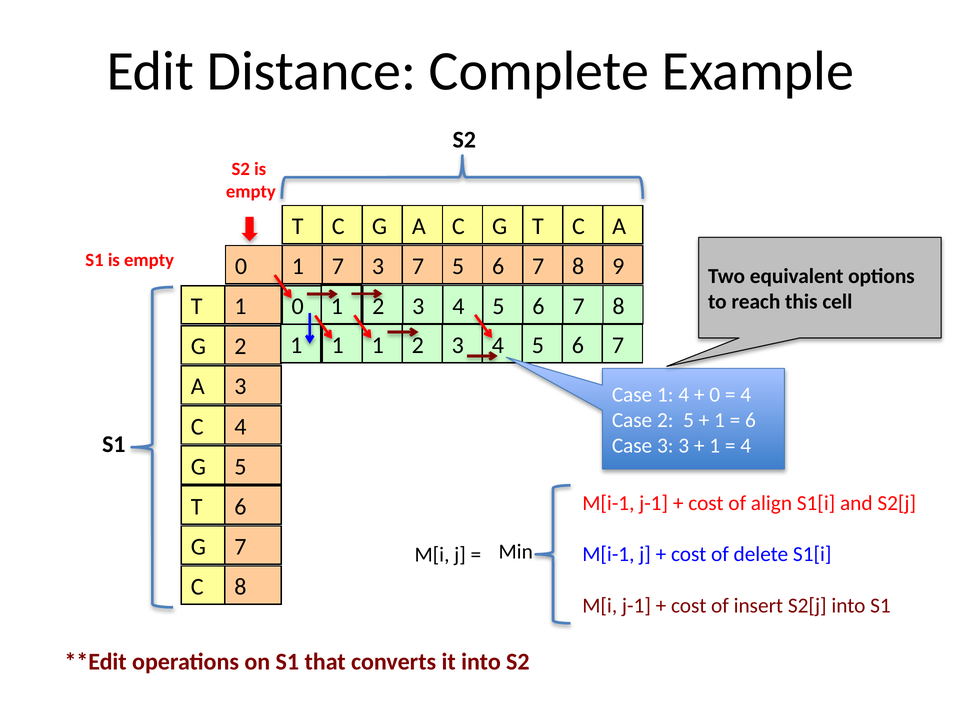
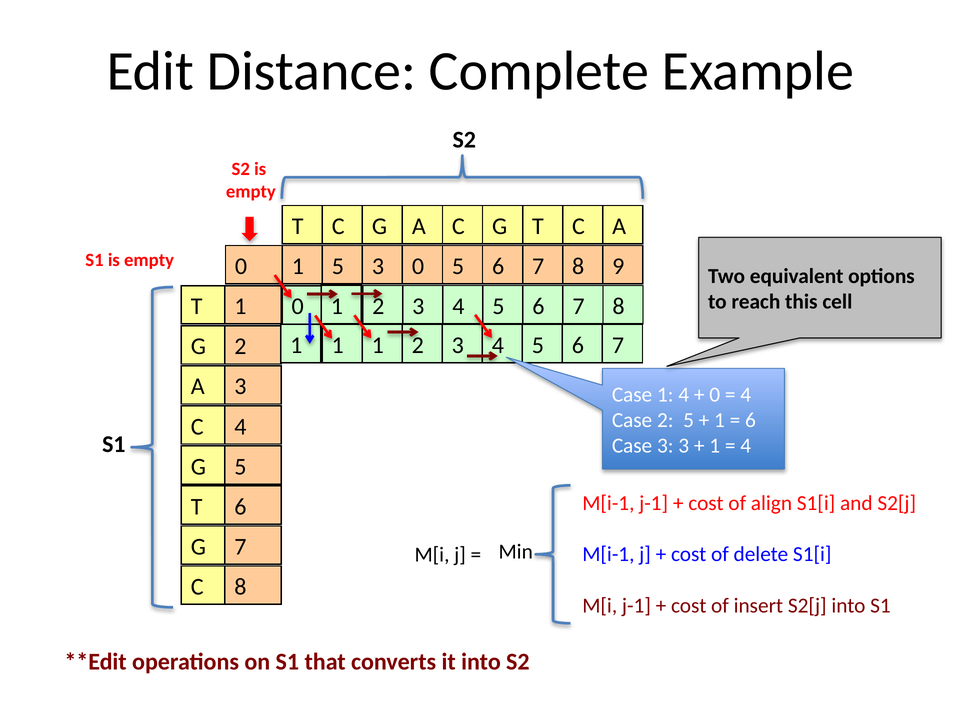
7: 7 -> 5 (338, 266)
3 7: 7 -> 0 (418, 266)
